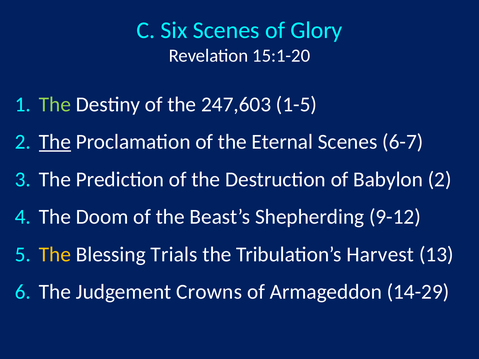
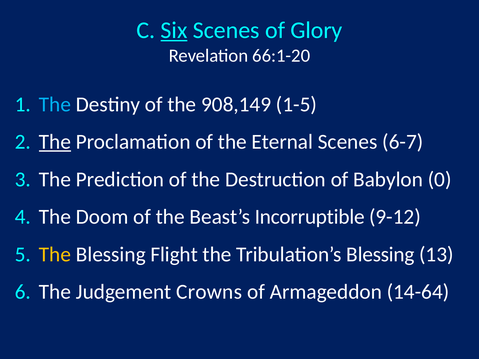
Six underline: none -> present (174, 30)
15:1-20: 15:1-20 -> 66:1-20 (281, 56)
The colour: light green -> light blue (55, 104)
247,603: 247,603 -> 908,149 (236, 104)
Babylon 2: 2 -> 0 (440, 180)
Shepherding: Shepherding -> Incorruptible (310, 217)
Trials: Trials -> Flight (174, 255)
Tribulation’s Harvest: Harvest -> Blessing (380, 255)
14-29: 14-29 -> 14-64 (418, 292)
